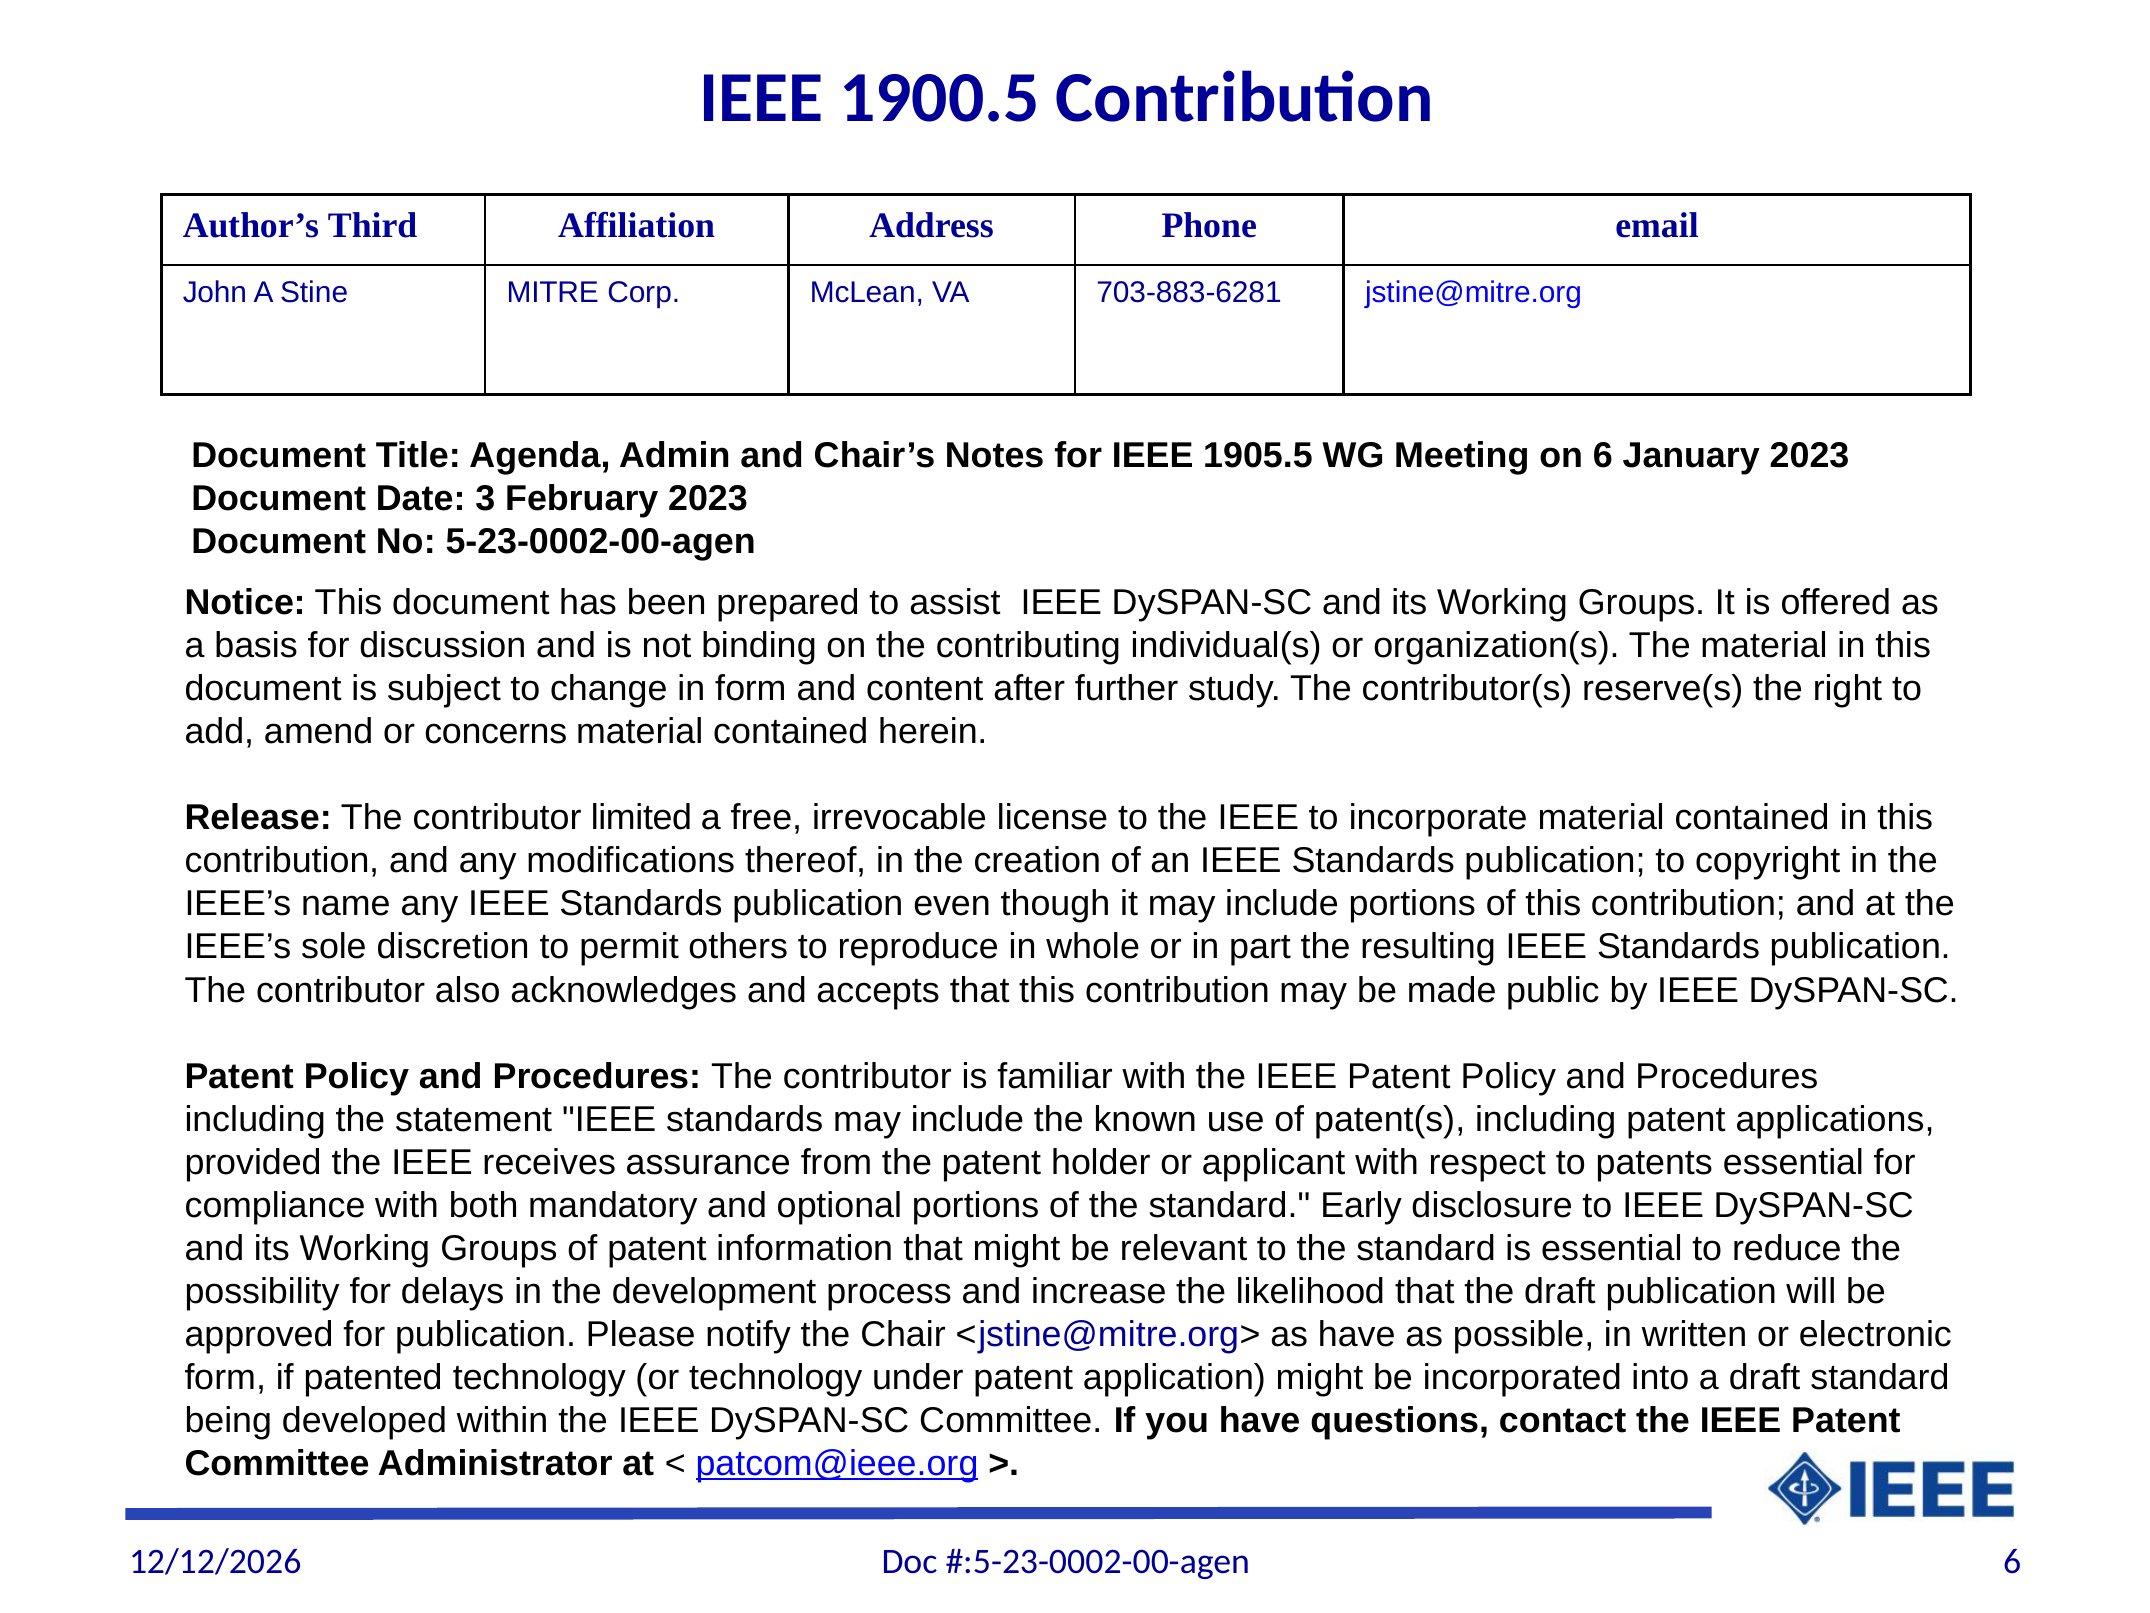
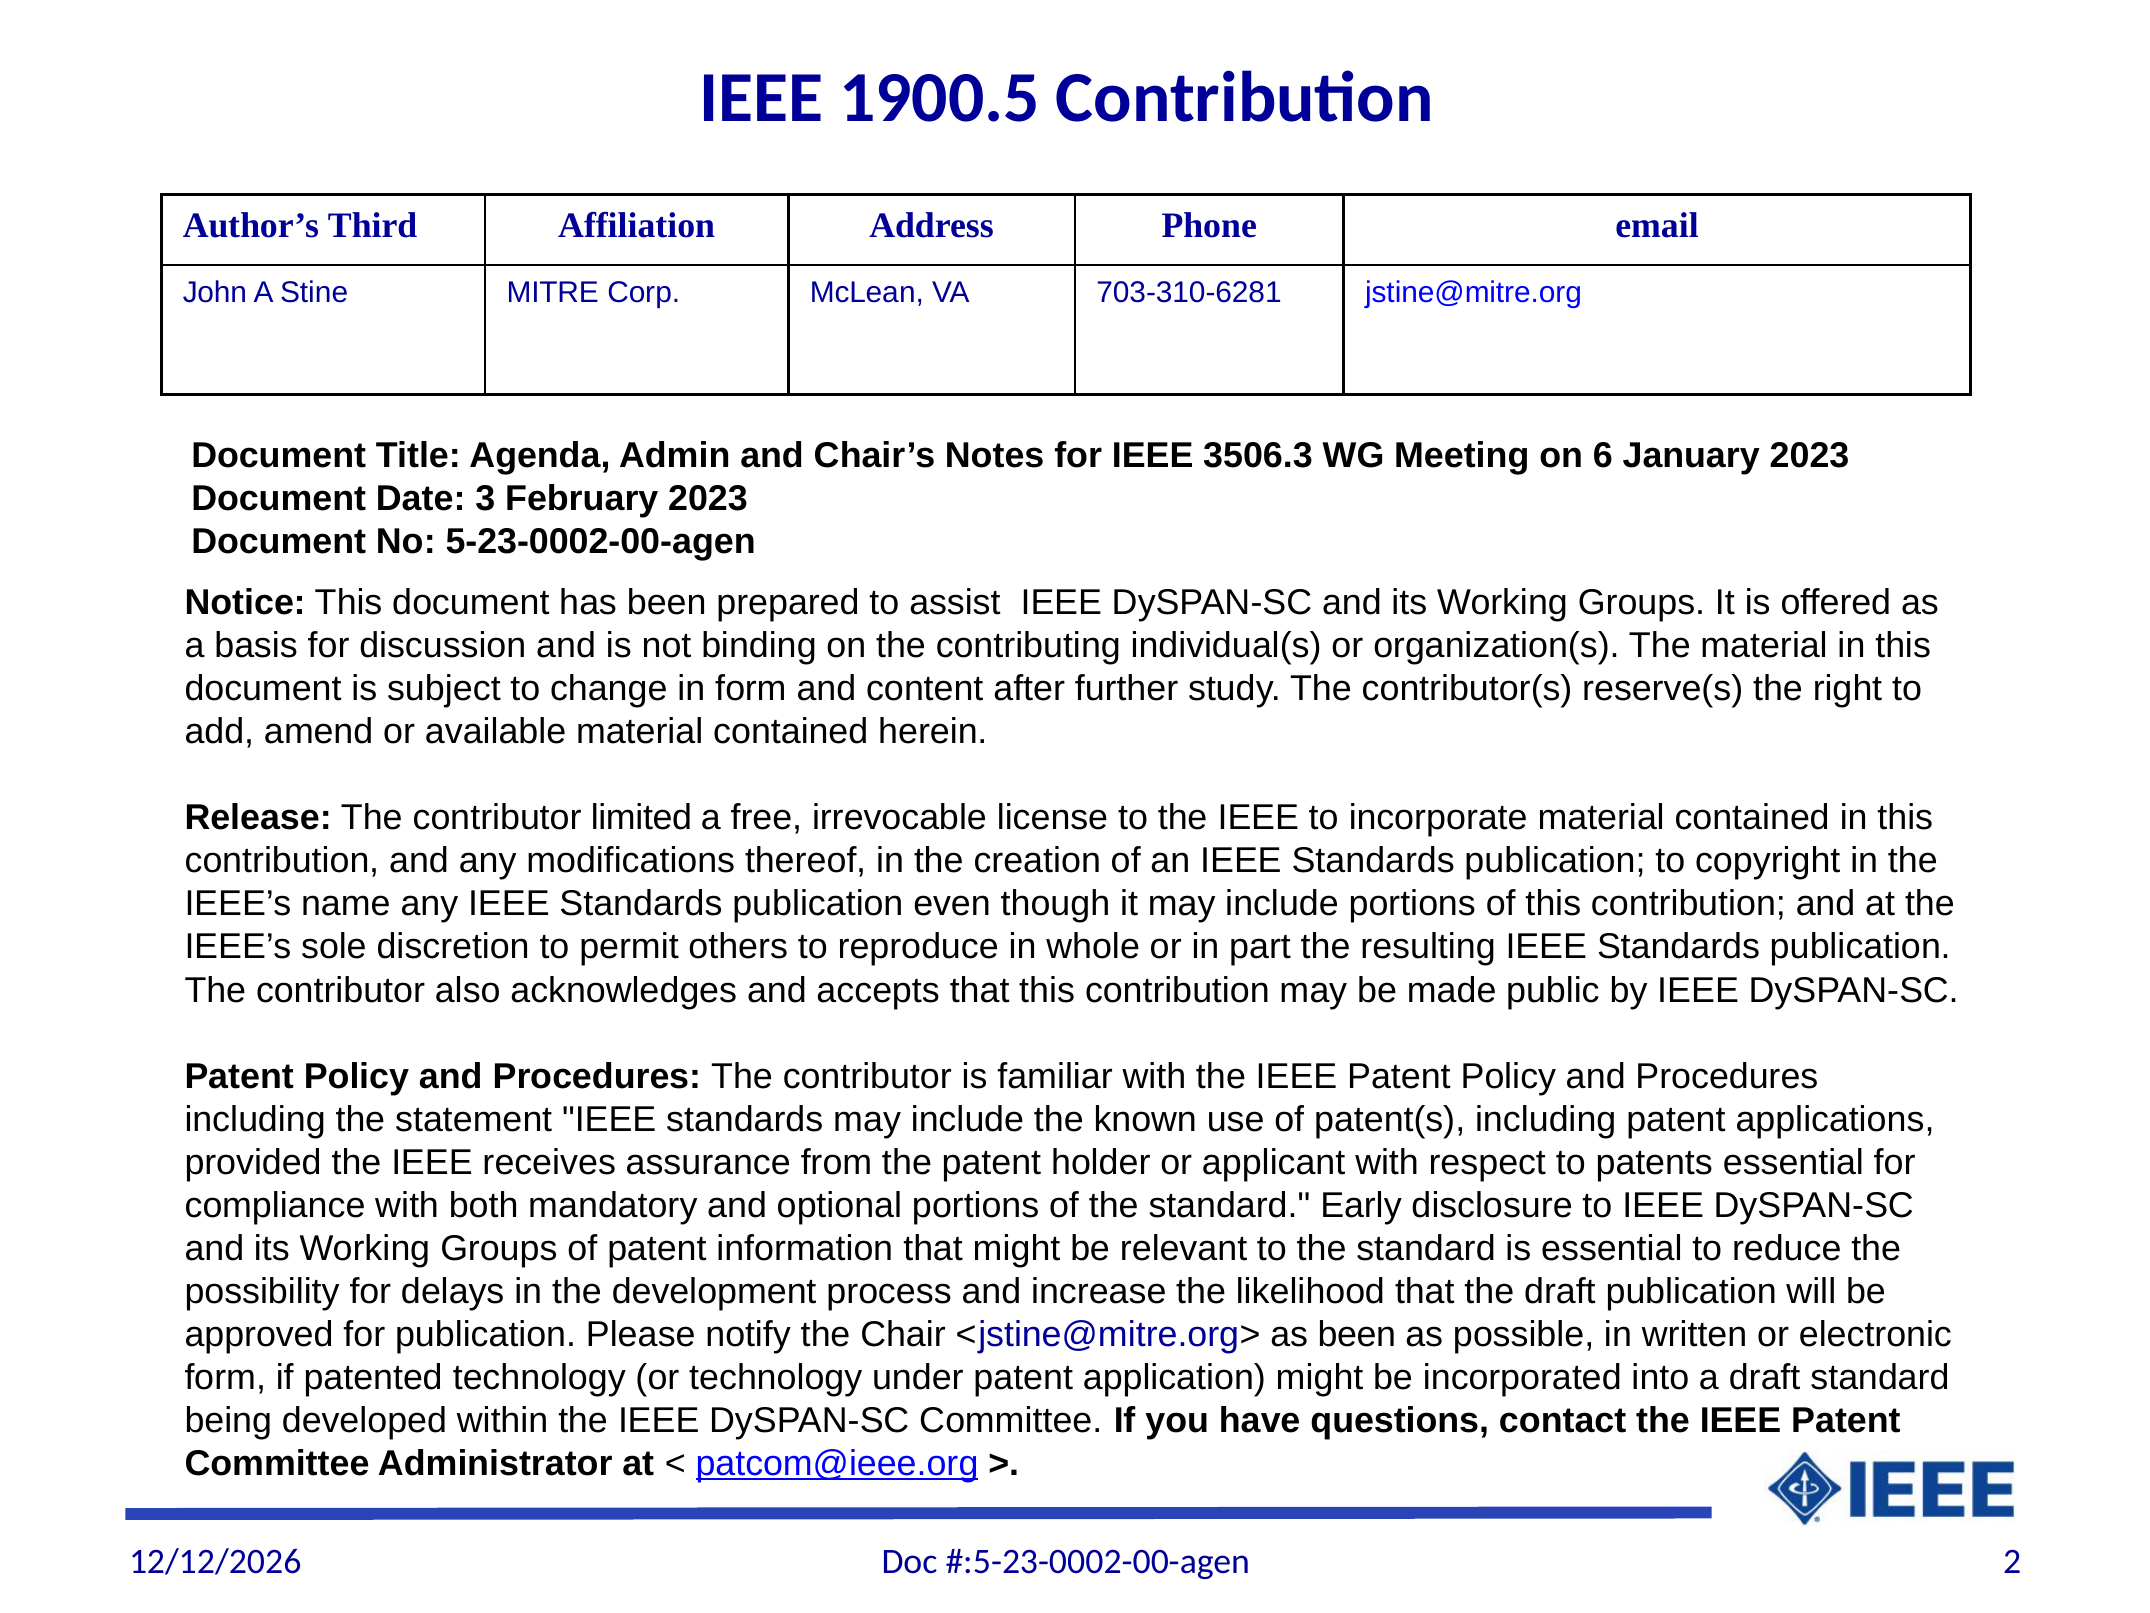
703-883-6281: 703-883-6281 -> 703-310-6281 (1189, 293)
1905.5: 1905.5 -> 3506.3 (1258, 455)
concerns: concerns -> available (496, 732)
as have: have -> been (1357, 1334)
6: 6 -> 2 (2012, 1561)
